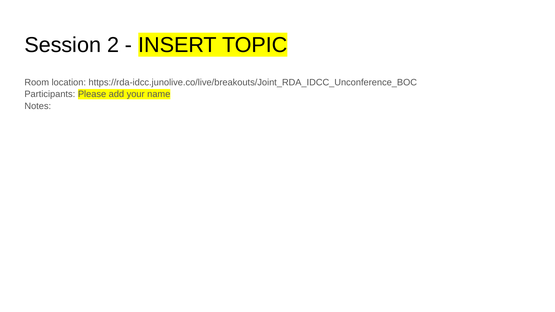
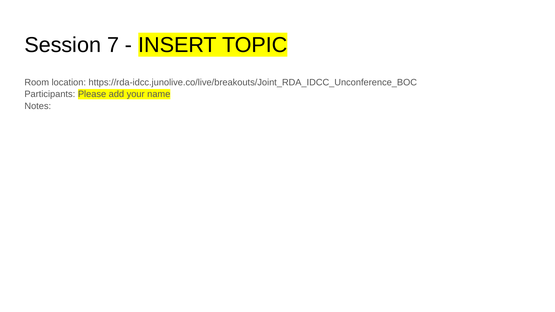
2: 2 -> 7 (113, 45)
